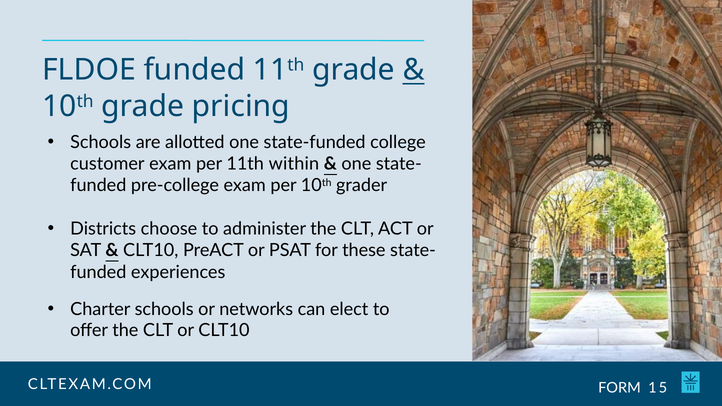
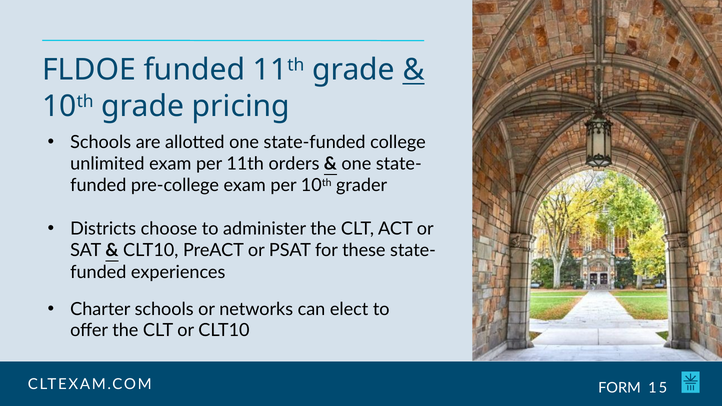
customer: customer -> unlimited (107, 164)
within: within -> orders (294, 164)
